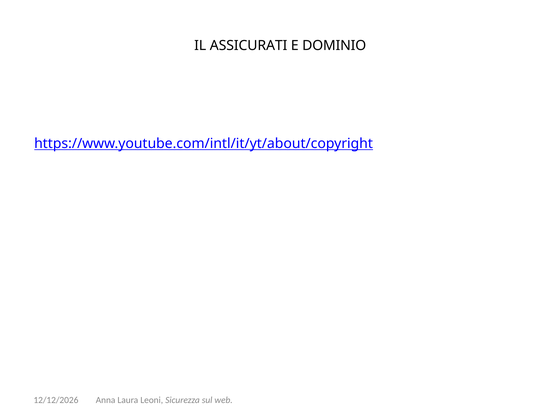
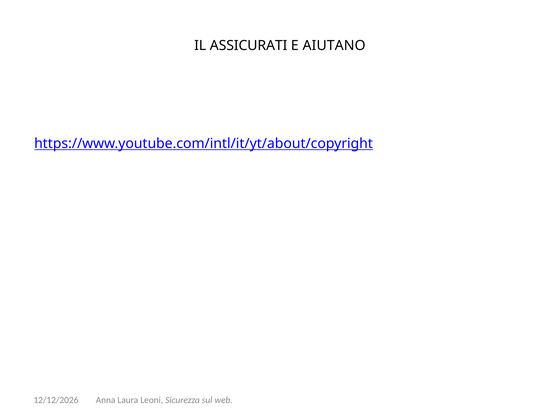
DOMINIO: DOMINIO -> AIUTANO (334, 46)
